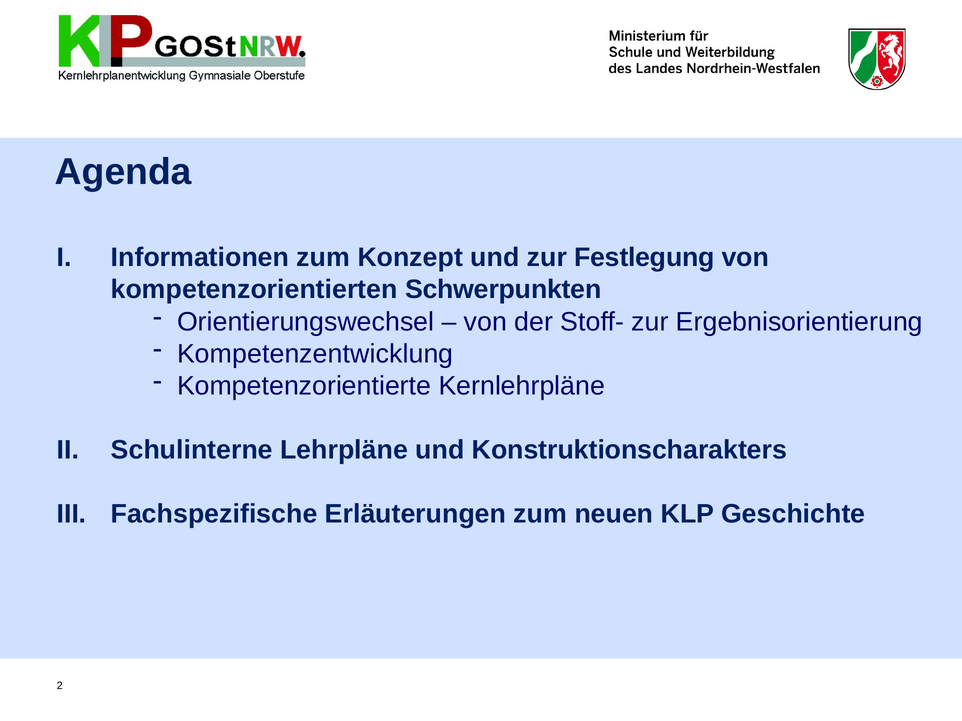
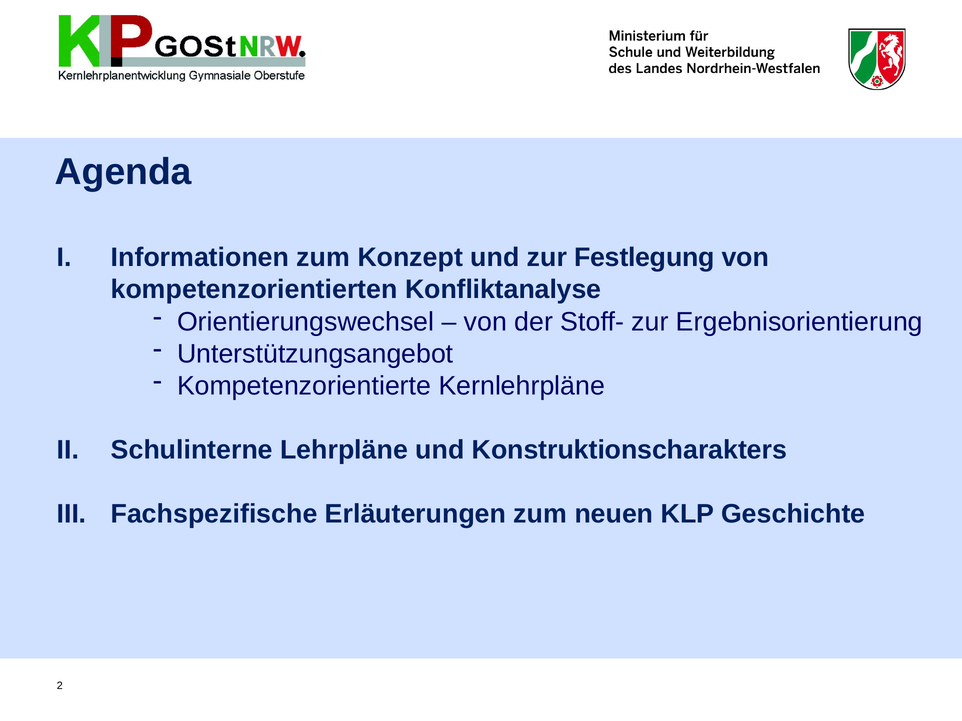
Schwerpunkten: Schwerpunkten -> Konfliktanalyse (503, 290)
Kompetenzentwicklung: Kompetenzentwicklung -> Unterstützungsangebot (315, 354)
